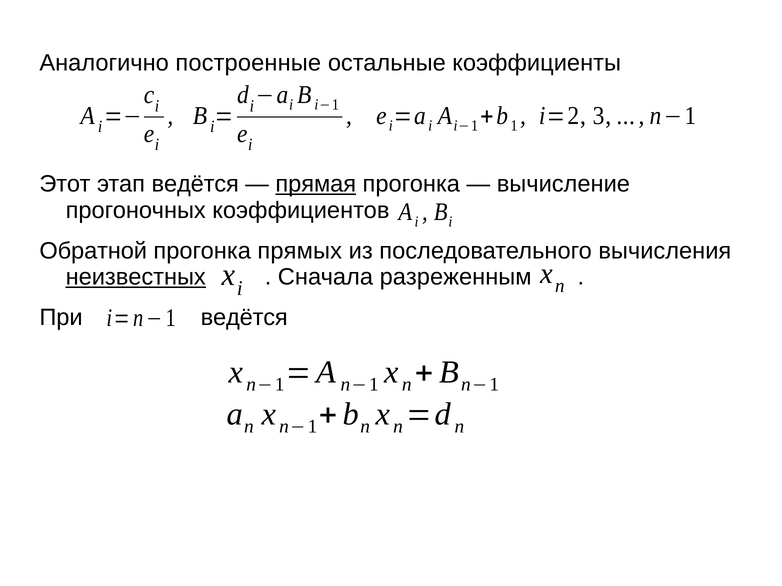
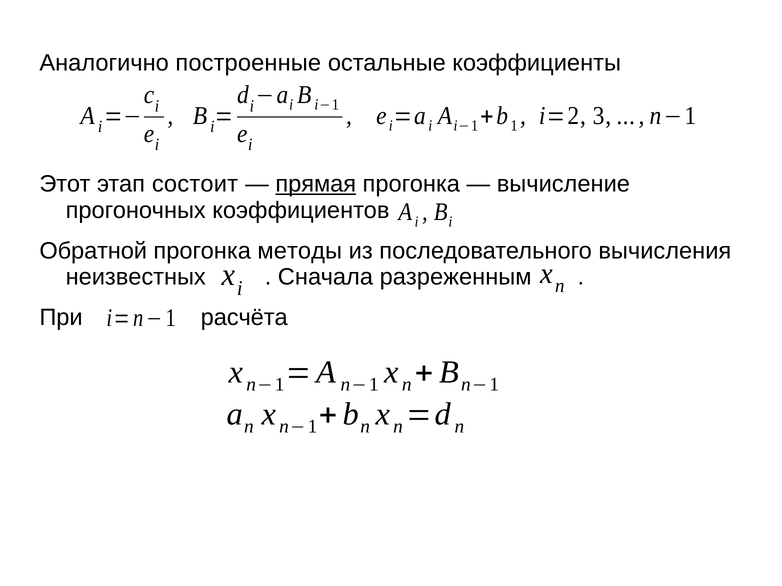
этап ведётся: ведётся -> состоит (195, 184)
прямых: прямых -> методы (300, 251)
неизвестных underline: present -> none (136, 277)
При ведётся: ведётся -> расчёта (244, 318)
